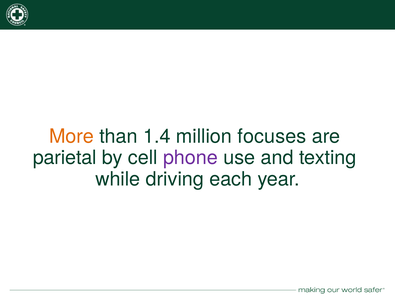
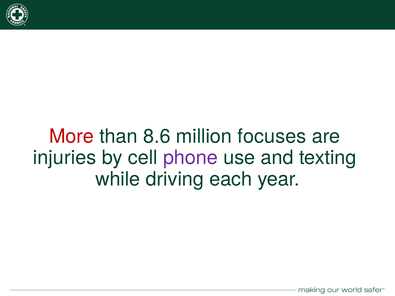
More colour: orange -> red (71, 137)
1.4: 1.4 -> 8.6 (157, 137)
parietal: parietal -> injuries (65, 158)
